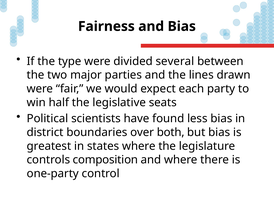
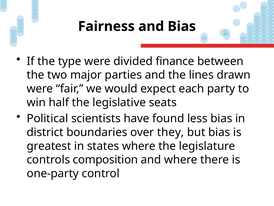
several: several -> finance (175, 61)
both: both -> they (171, 132)
